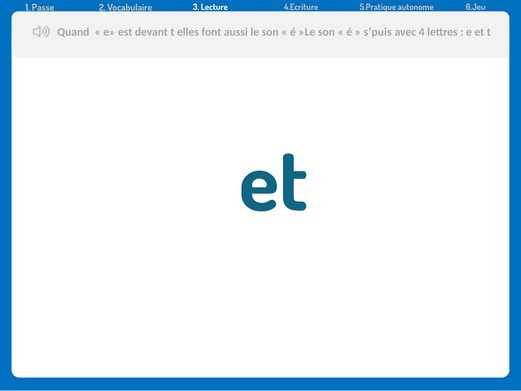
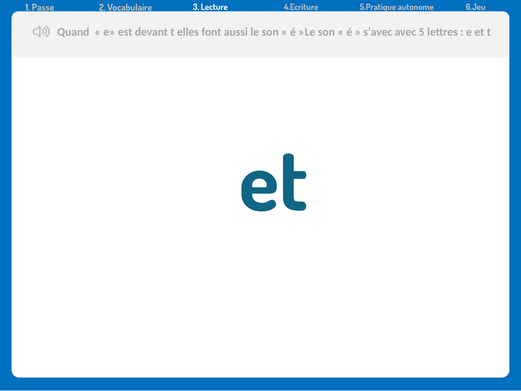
s’puis: s’puis -> s’avec (378, 32)
4: 4 -> 5 (422, 32)
